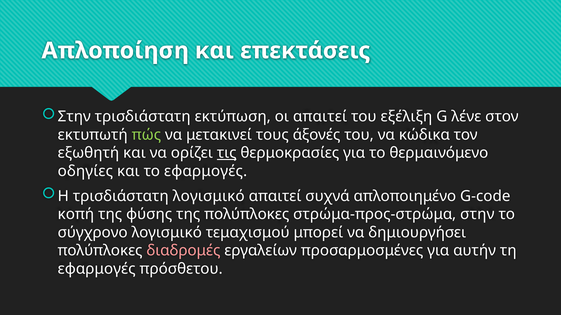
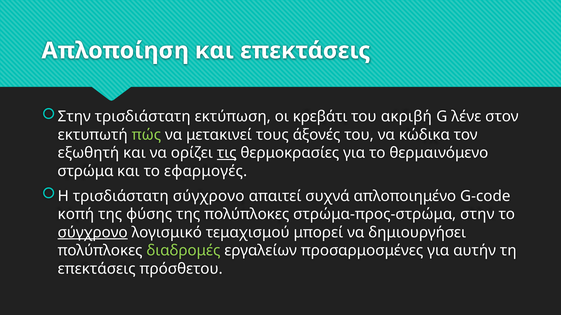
οι απαιτεί: απαιτεί -> κρεβάτι (320, 117)
εξέλιξη: εξέλιξη -> ακριβή (406, 117)
οδηγίες: οδηγίες -> στρώμα (85, 171)
τρισδιάστατη λογισμικό: λογισμικό -> σύγχρονο (209, 196)
σύγχρονο underline: none -> present (93, 233)
διαδρομές colour: pink -> light green (183, 251)
εφαρμογές: εφαρμογές -> επεκτάσεις (97, 269)
